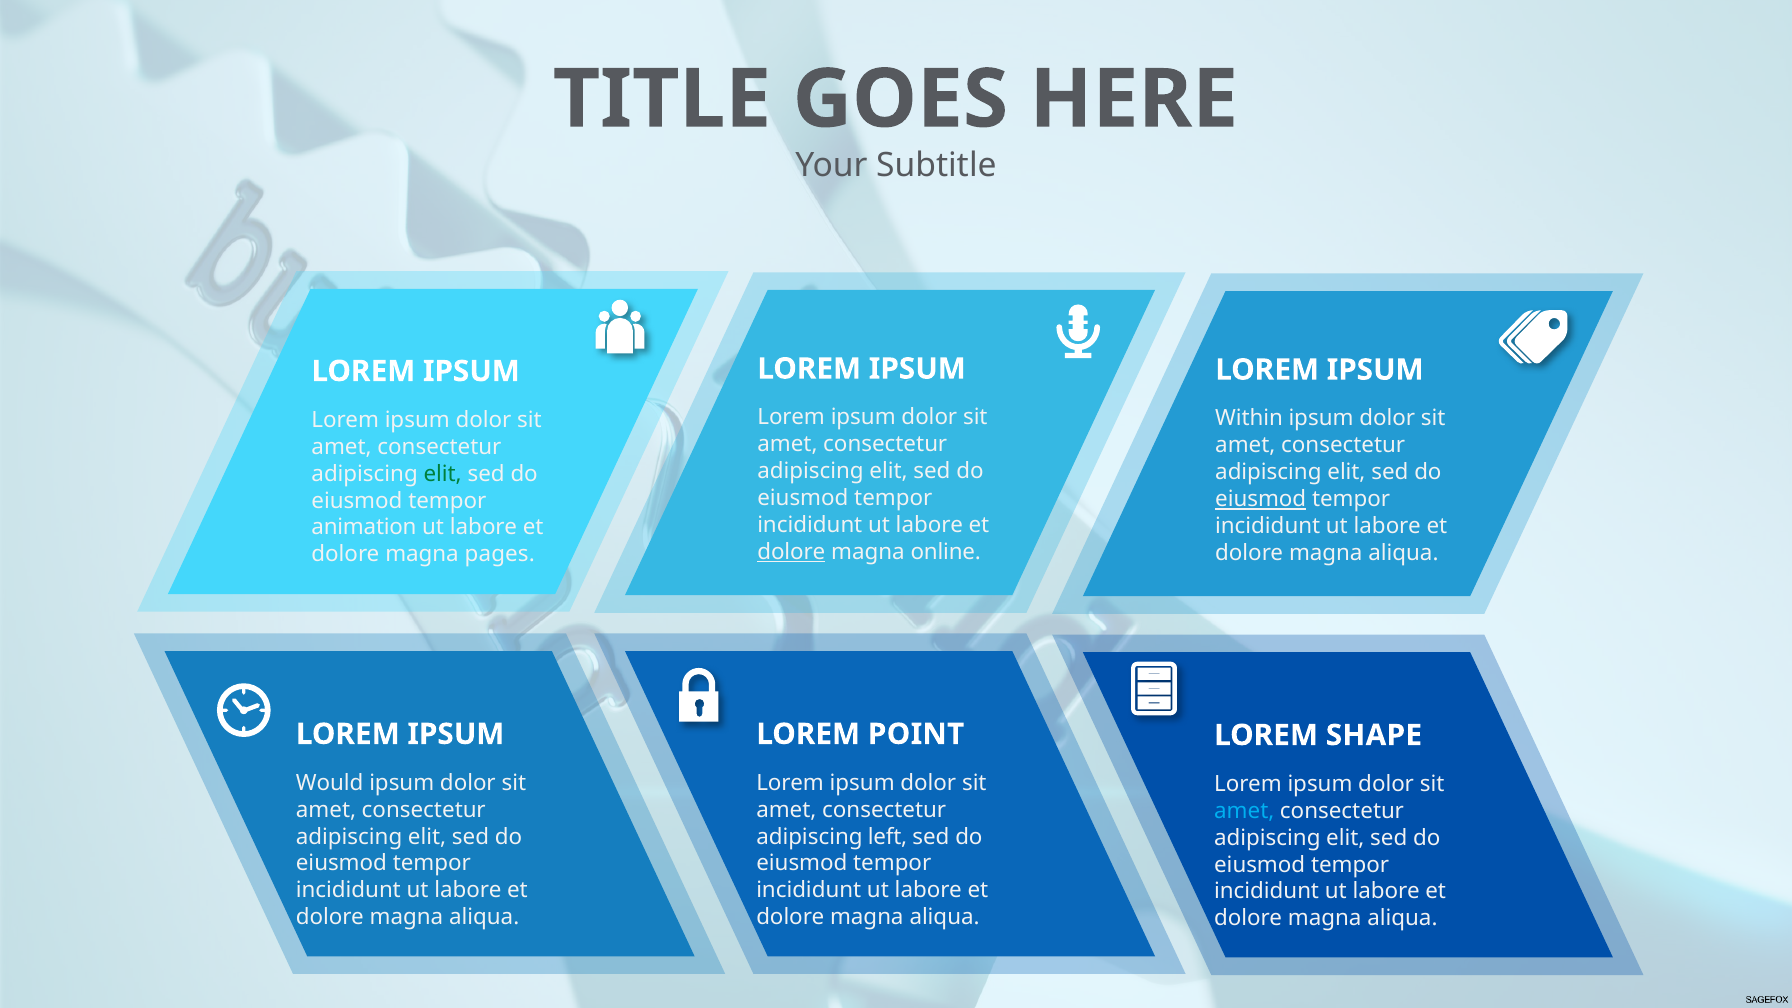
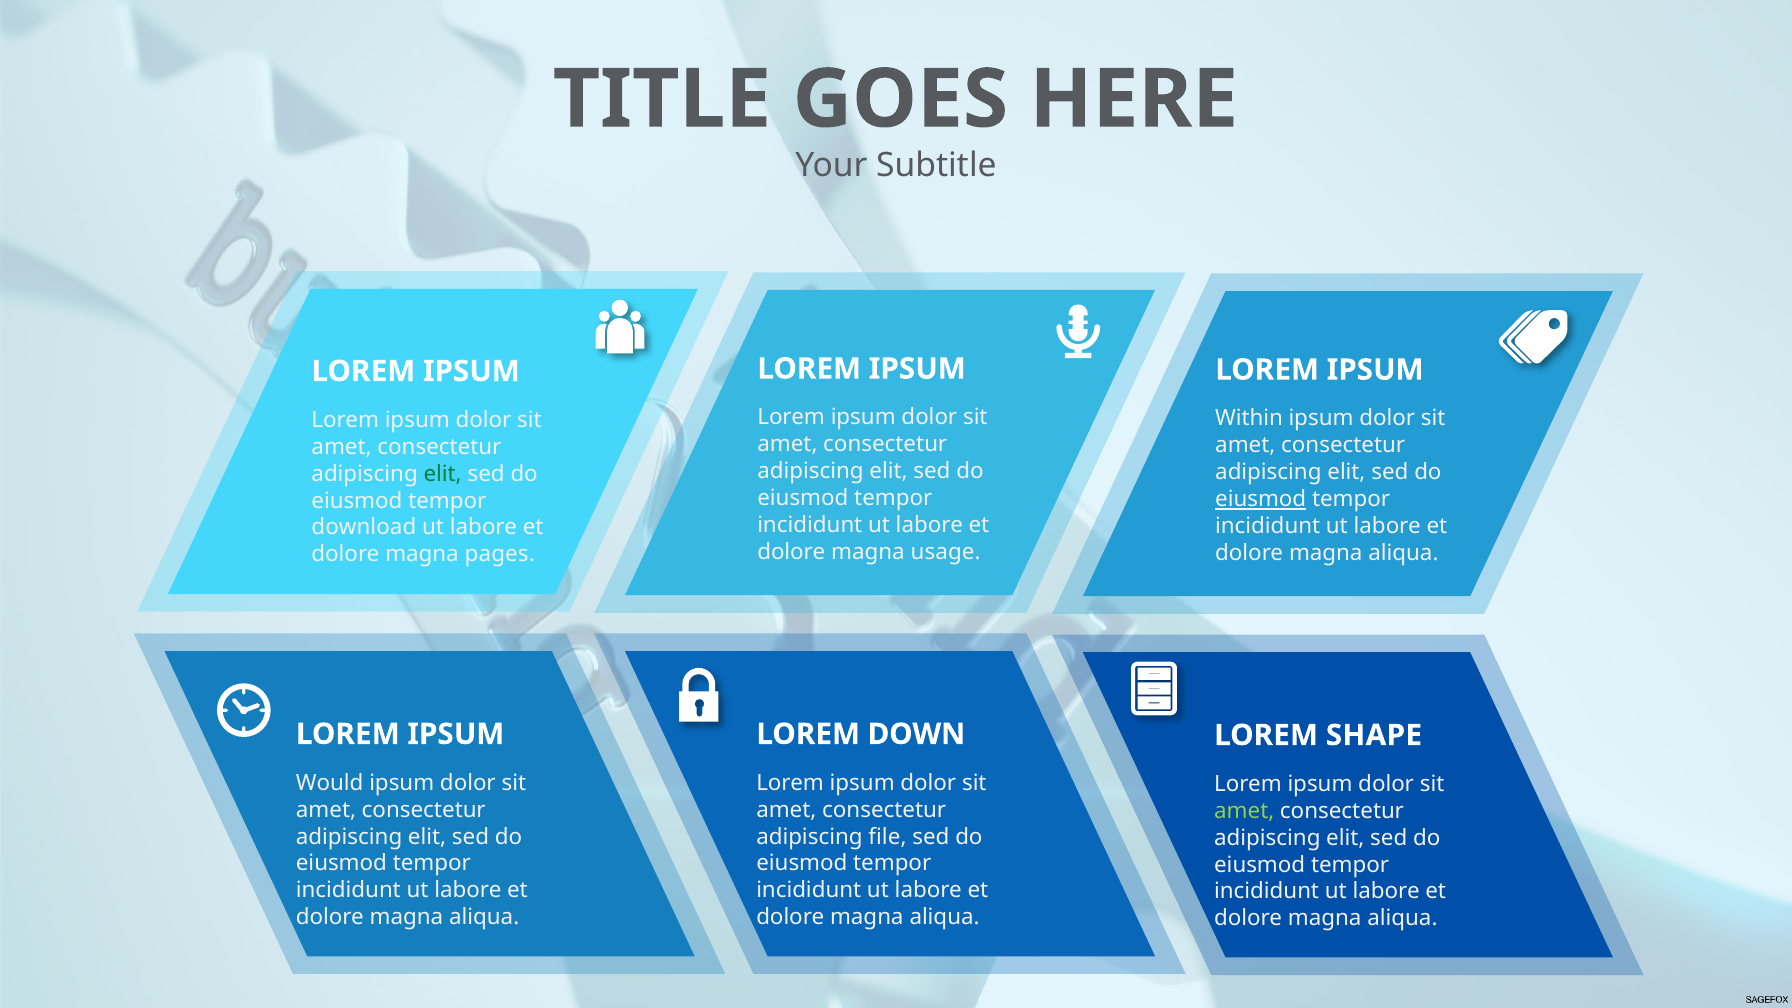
animation: animation -> download (364, 528)
dolore underline: present -> none (791, 552)
online: online -> usage (946, 552)
POINT: POINT -> DOWN (916, 734)
amet colour: light blue -> light green (1244, 811)
left: left -> file (887, 837)
